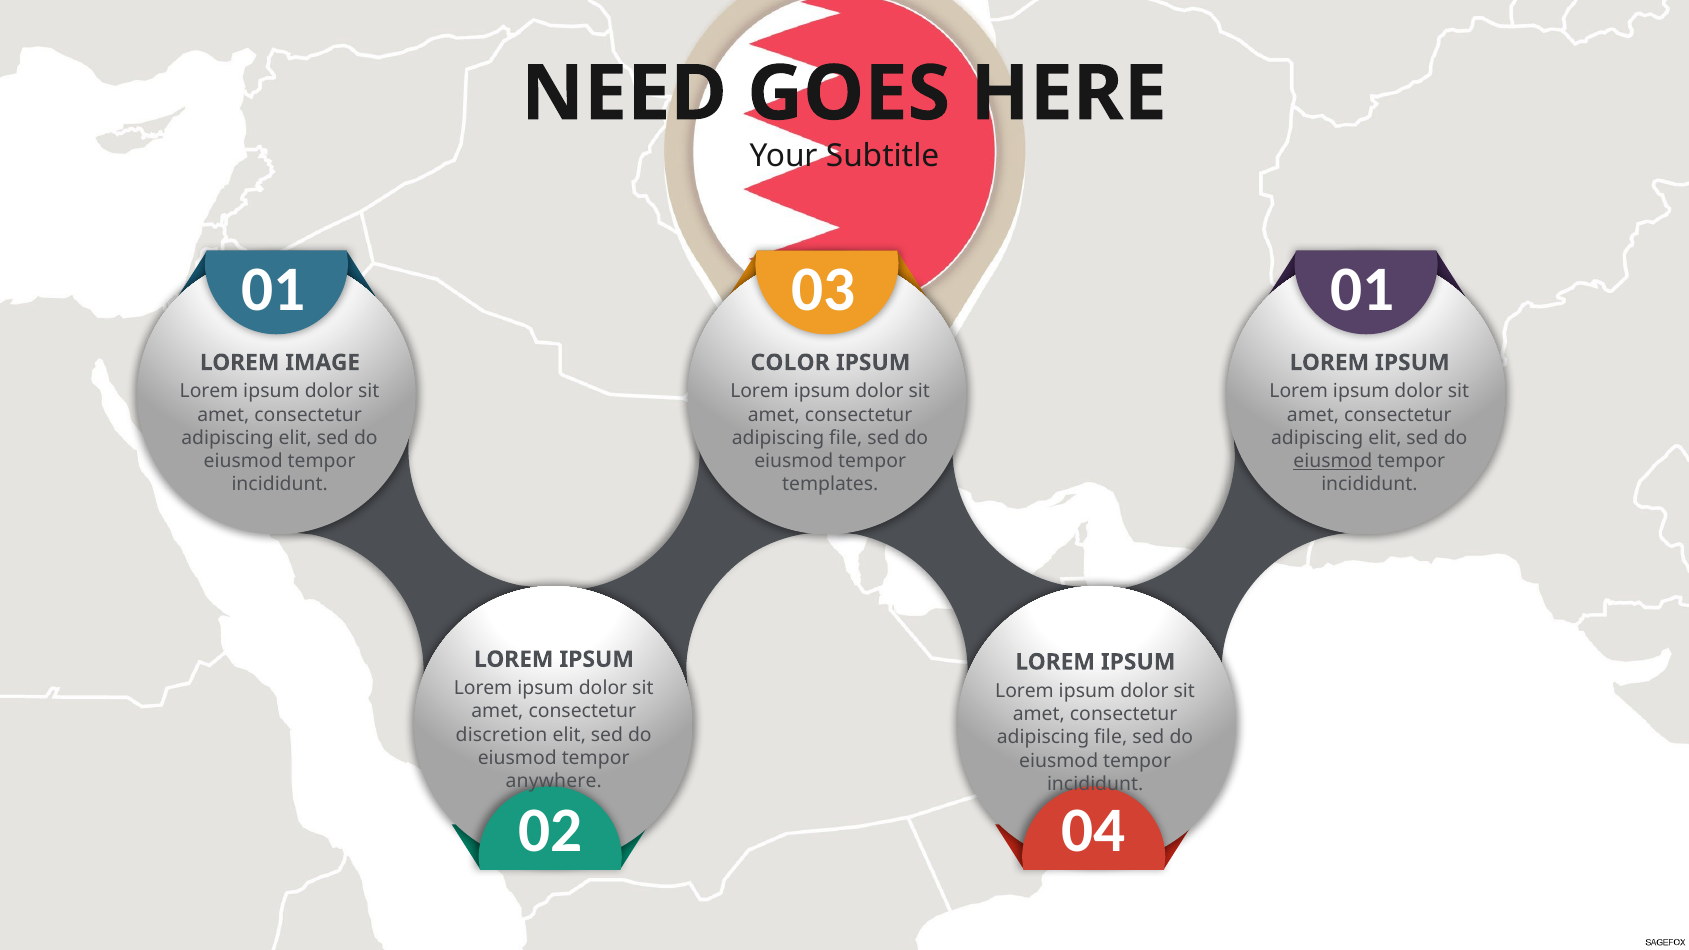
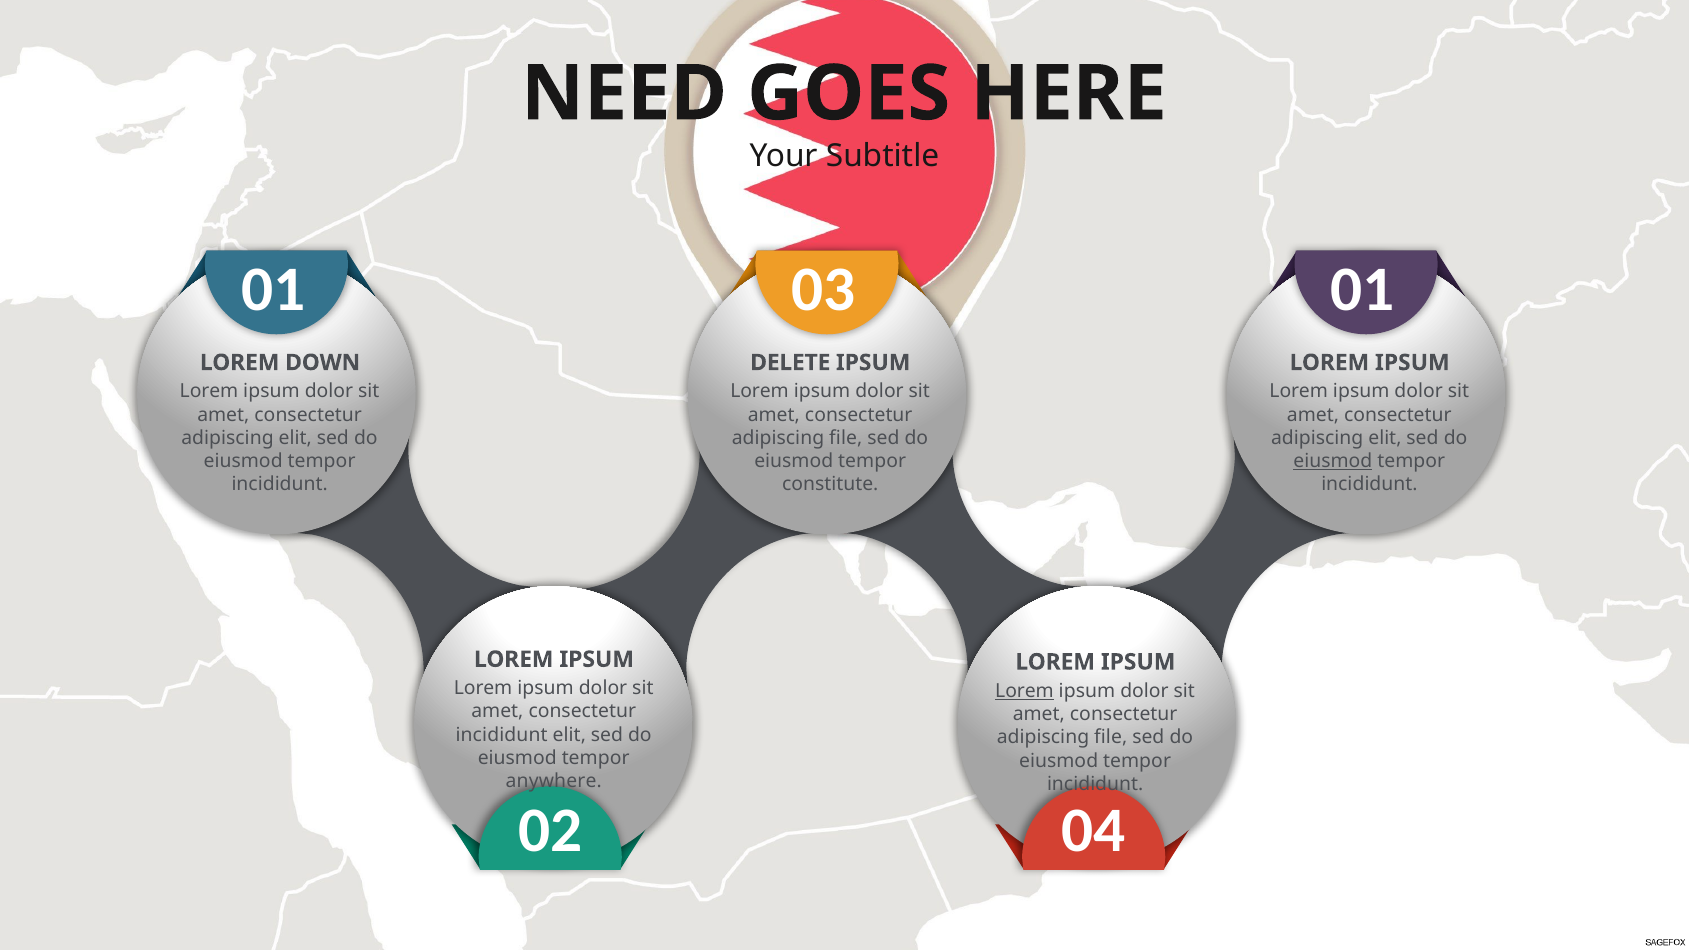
IMAGE: IMAGE -> DOWN (323, 363)
COLOR: COLOR -> DELETE (790, 363)
templates: templates -> constitute (830, 485)
Lorem underline: none -> present (1024, 691)
discretion: discretion -> incididunt (502, 735)
